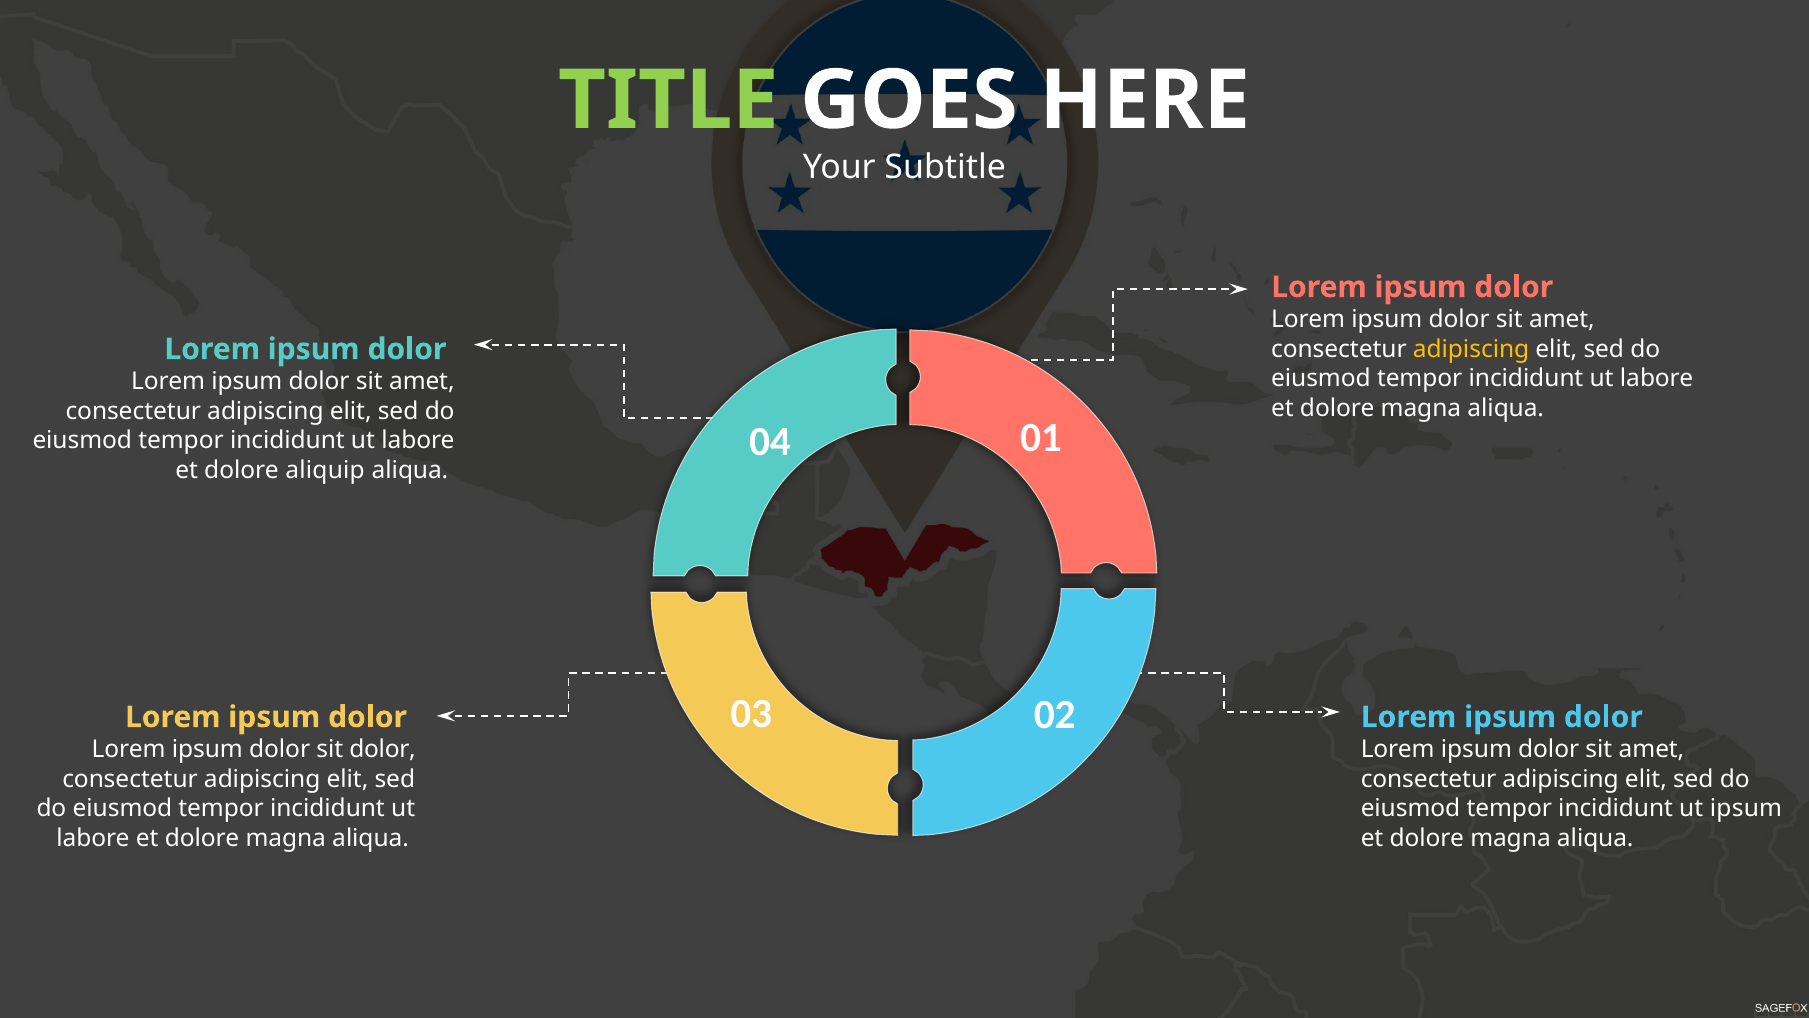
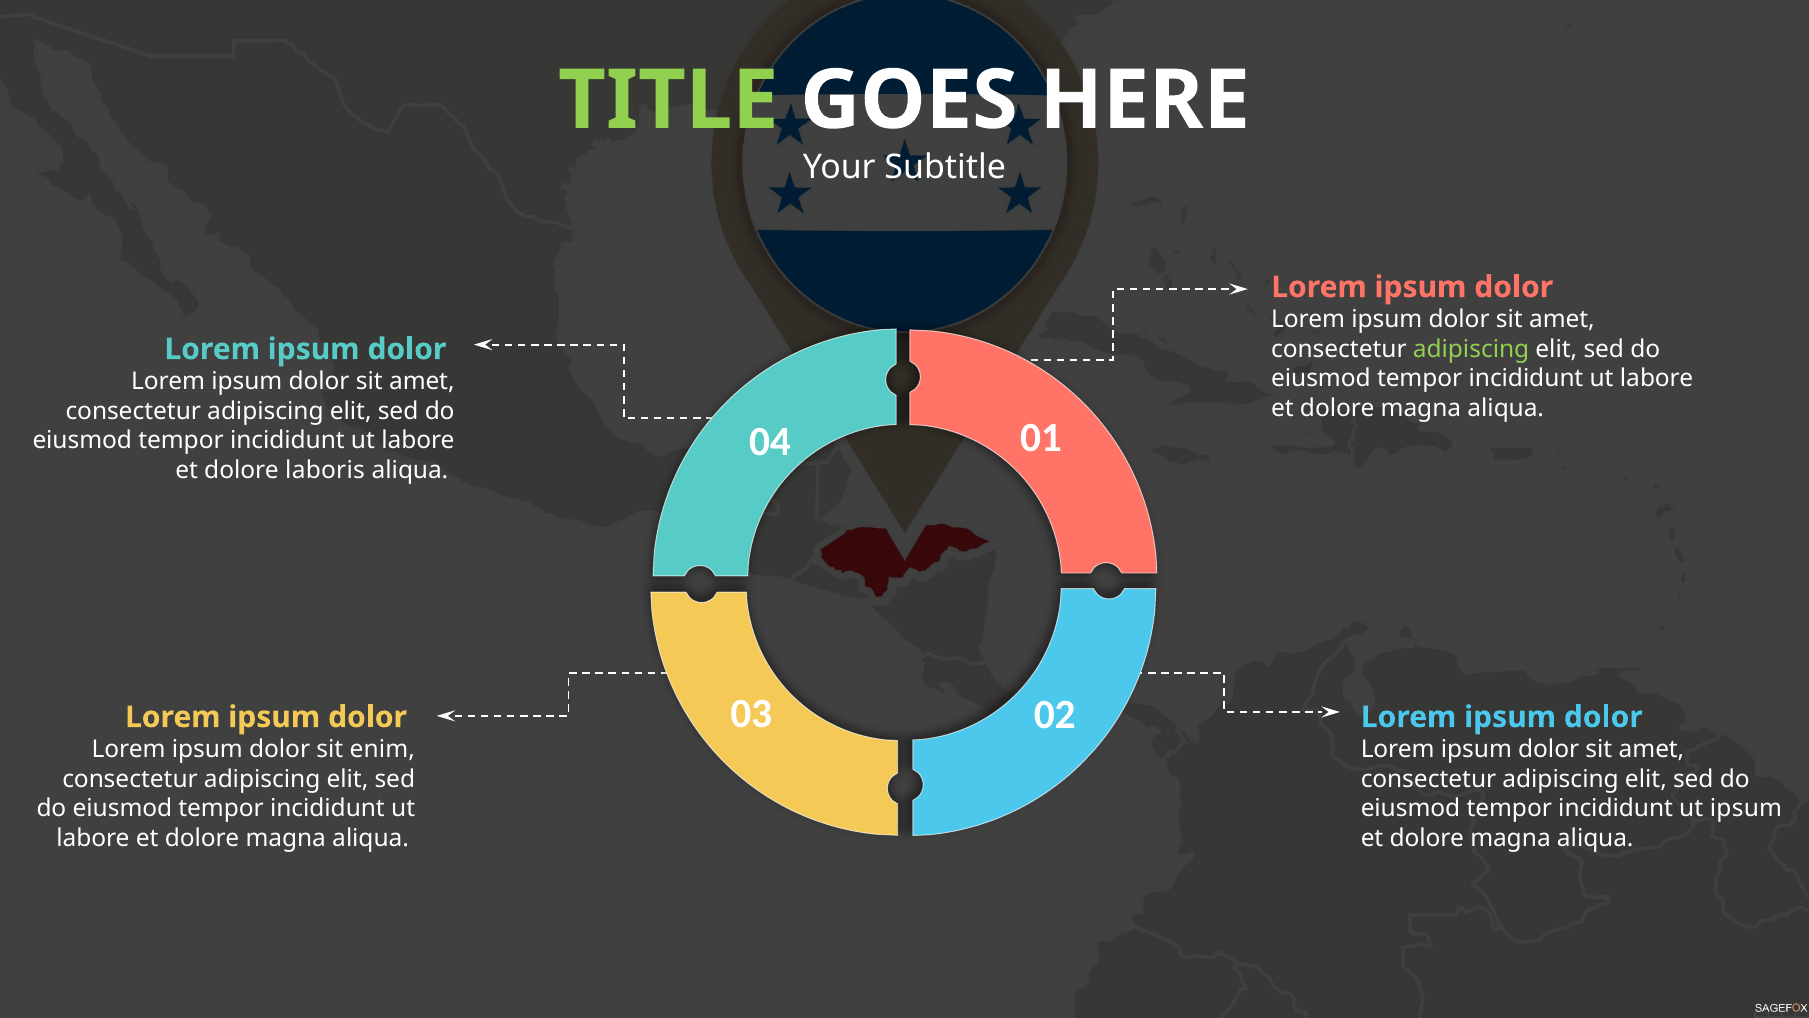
adipiscing colour: yellow -> light green (1471, 349)
aliquip: aliquip -> laboris (325, 470)
sit dolor: dolor -> enim (382, 749)
